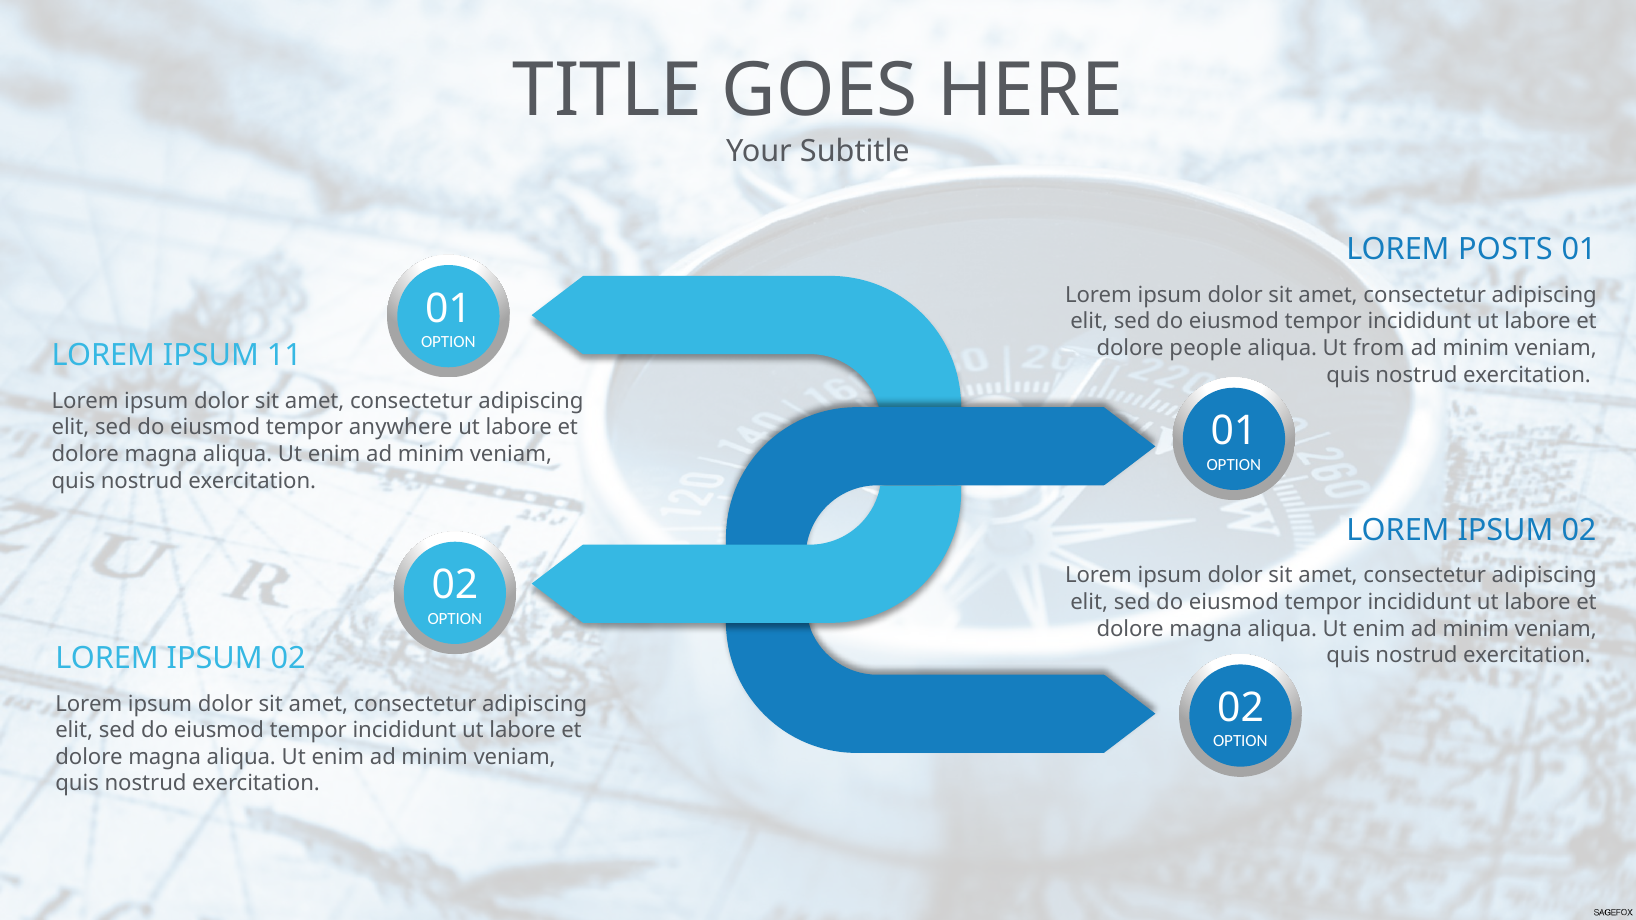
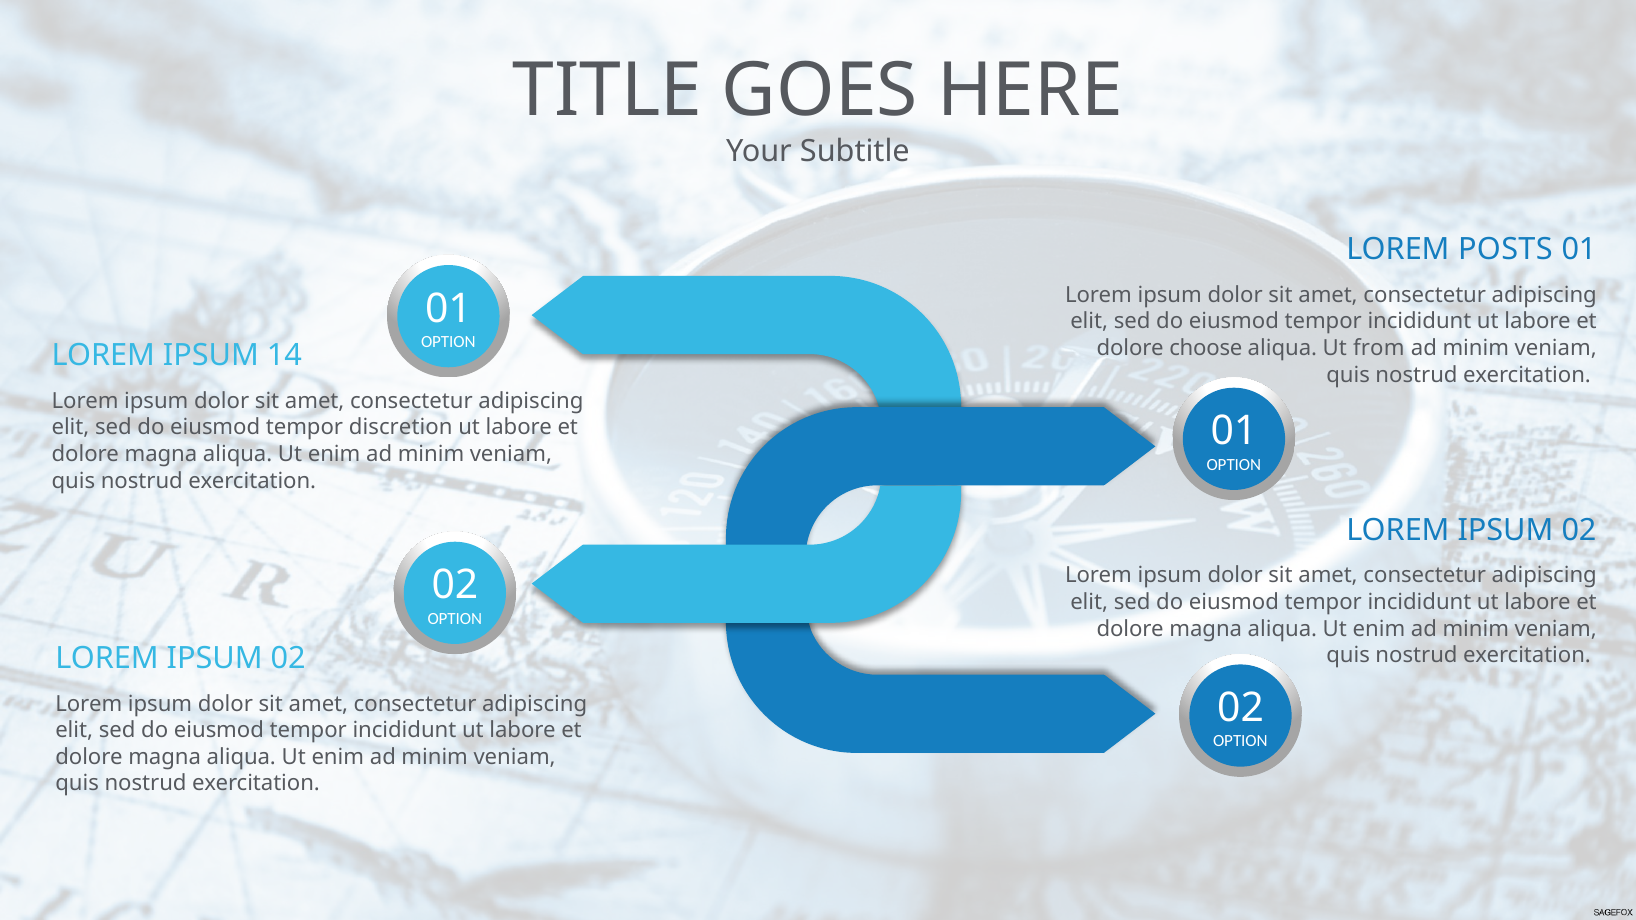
people: people -> choose (1206, 348)
11: 11 -> 14 (284, 356)
anywhere: anywhere -> discretion (401, 428)
